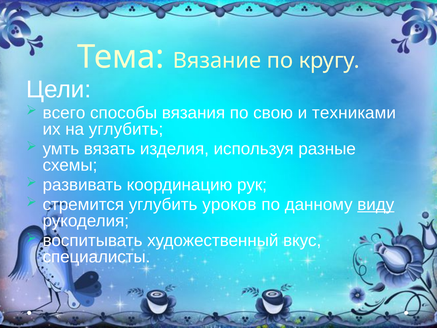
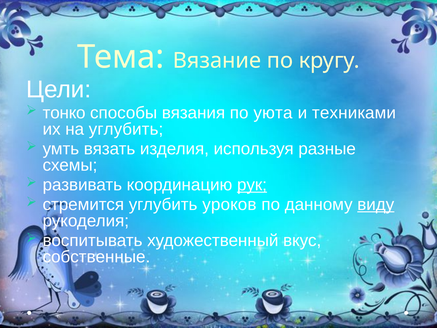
всего: всего -> тонко (64, 113)
свою: свою -> уюта (273, 113)
рук underline: none -> present (252, 185)
специалисты: специалисты -> собственные (96, 257)
